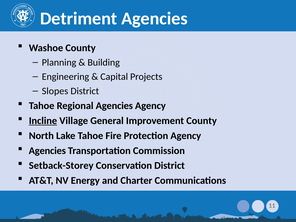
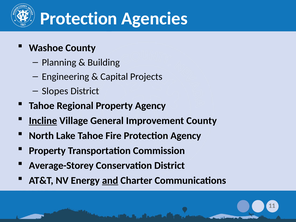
Detriment: Detriment -> Protection (79, 19)
Regional Agencies: Agencies -> Property (114, 106)
Agencies: Agencies -> Property (47, 151)
Setback-Storey: Setback-Storey -> Average-Storey (61, 166)
and underline: none -> present (110, 181)
